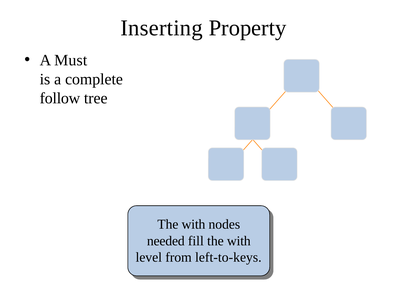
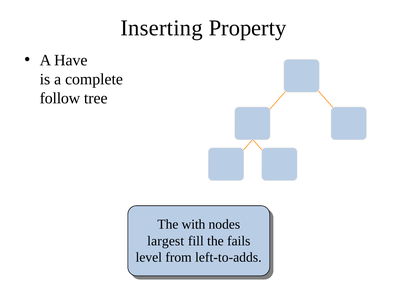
Must: Must -> Have (71, 60)
needed: needed -> largest (166, 241)
fill the with: with -> fails (239, 241)
left-to-keys: left-to-keys -> left-to-adds (228, 257)
